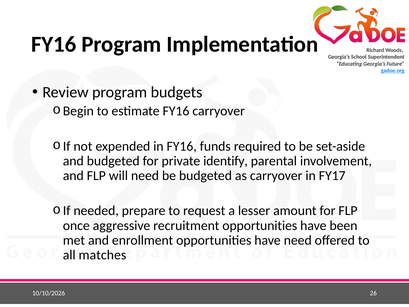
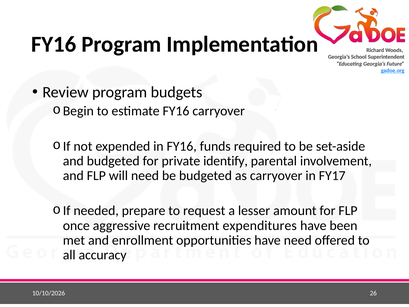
recruitment opportunities: opportunities -> expenditures (260, 225)
matches: matches -> accuracy (103, 255)
